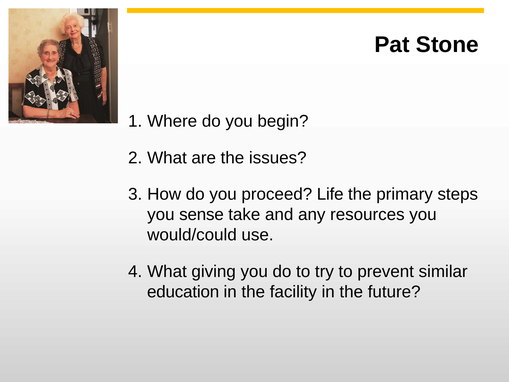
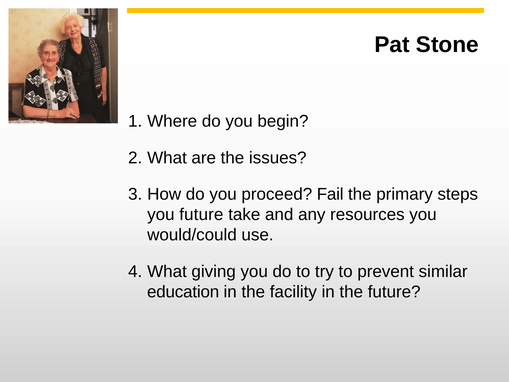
Life: Life -> Fail (330, 194)
you sense: sense -> future (201, 215)
